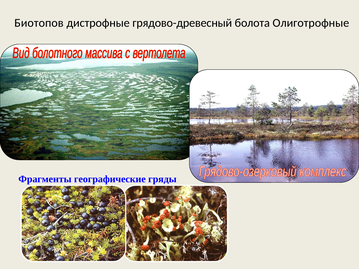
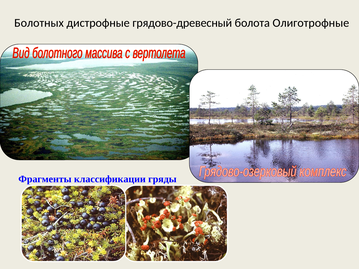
Биотопов: Биотопов -> Болотных (39, 23)
географические: географические -> классификации (110, 179)
